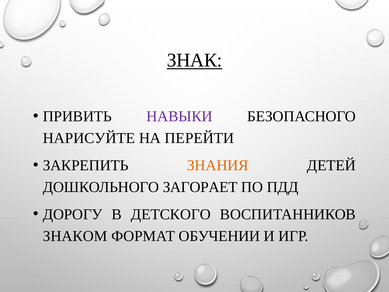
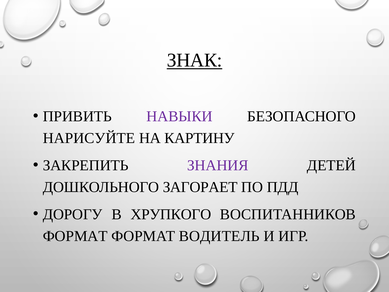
ПЕРЕЙТИ: ПЕРЕЙТИ -> КАРТИНУ (200, 138)
ЗНАНИЯ colour: orange -> purple (218, 165)
ДЕТСКОГО: ДЕТСКОГО -> ХРУПКОГО (171, 214)
ЗНАКОМ: ЗНАКОМ -> ФОРМАТ (75, 236)
ОБУЧЕНИИ: ОБУЧЕНИИ -> ВОДИТЕЛЬ (219, 236)
